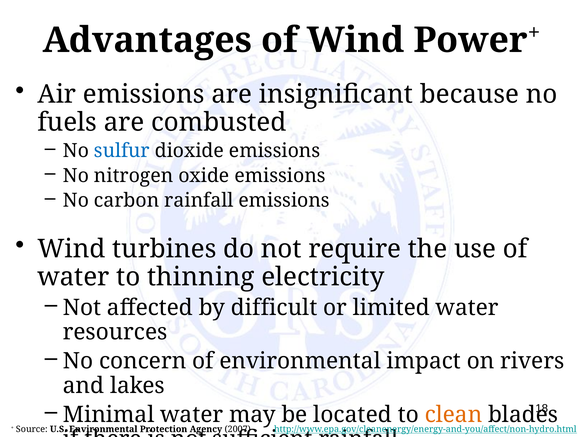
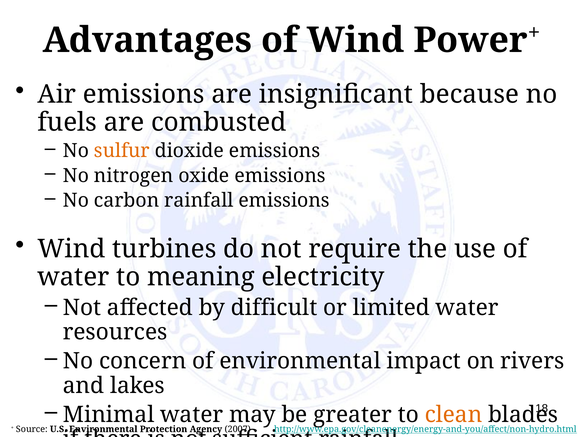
sulfur colour: blue -> orange (122, 151)
thinning: thinning -> meaning (201, 277)
located: located -> greater (353, 415)
